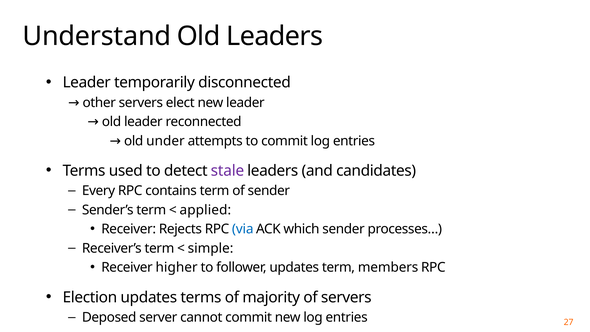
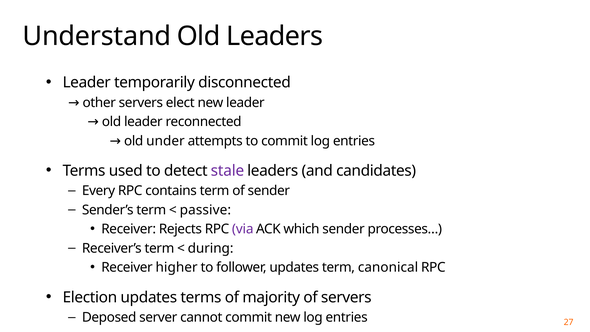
applied: applied -> passive (205, 210)
via colour: blue -> purple (243, 229)
simple: simple -> during (211, 248)
members: members -> canonical (388, 267)
